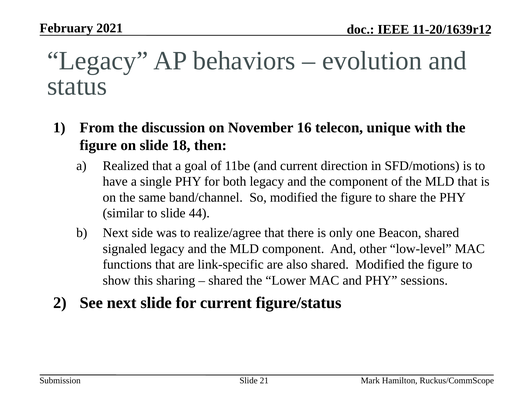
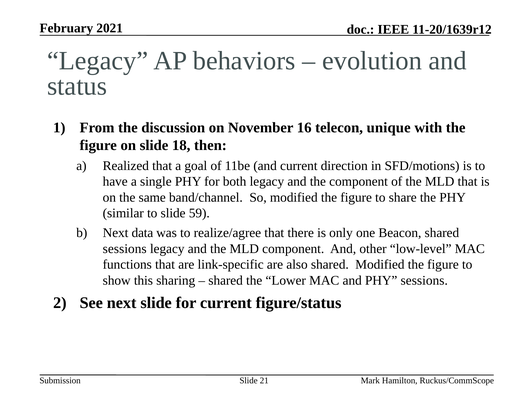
44: 44 -> 59 (199, 213)
side: side -> data (142, 233)
signaled: signaled -> sessions (125, 249)
